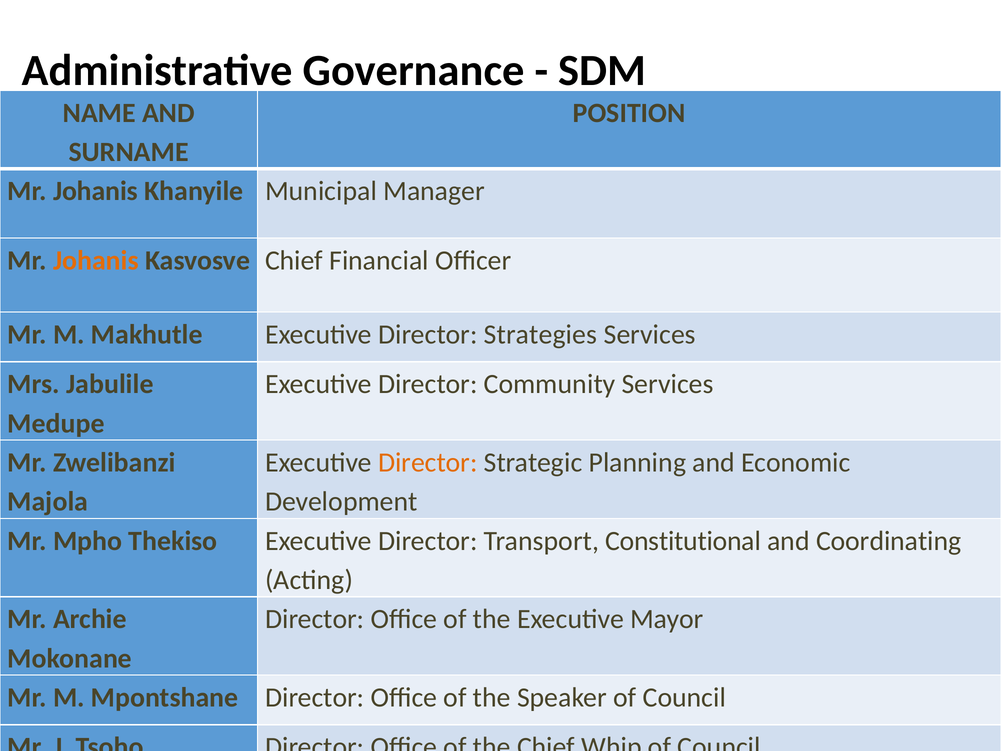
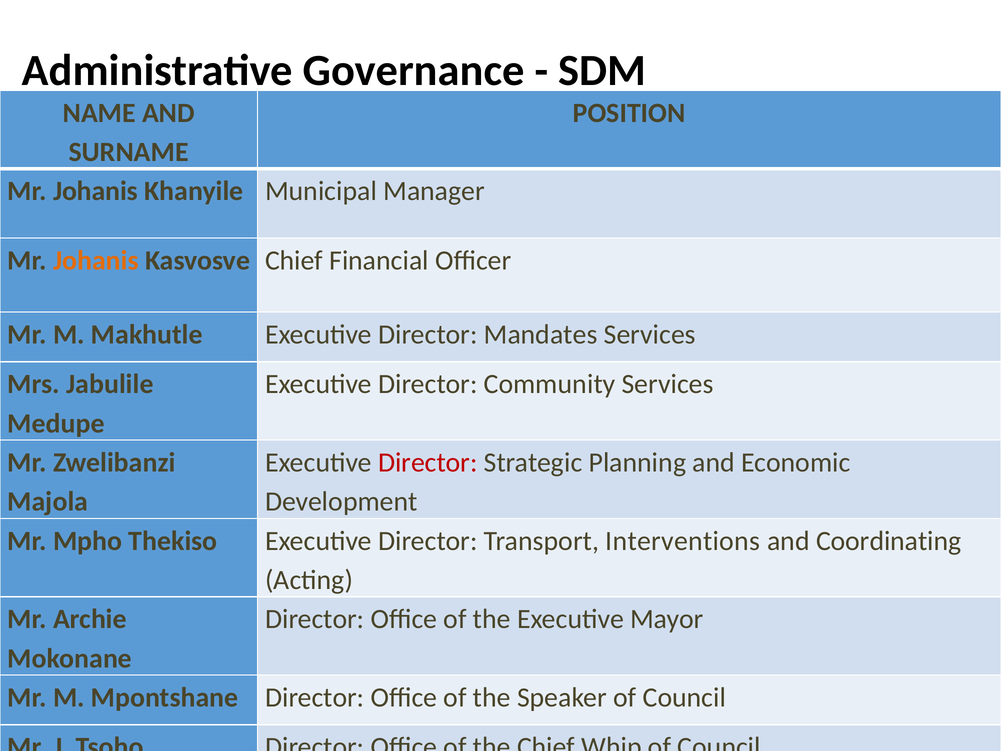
Strategies: Strategies -> Mandates (541, 334)
Director colour: orange -> red (428, 462)
Constitutional: Constitutional -> Interventions (683, 541)
